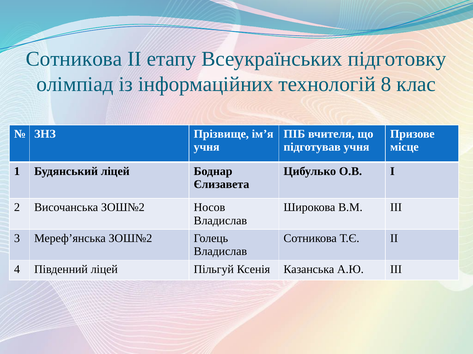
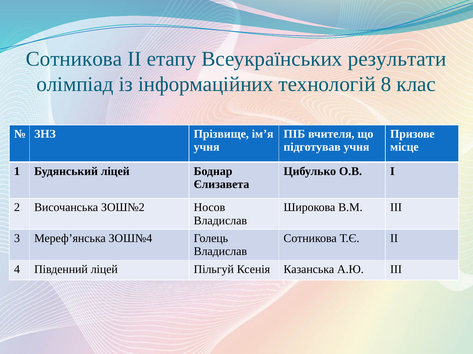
підготовку: підготовку -> результати (397, 59)
Мереф’янська ЗОШ№2: ЗОШ№2 -> ЗОШ№4 (130, 239)
